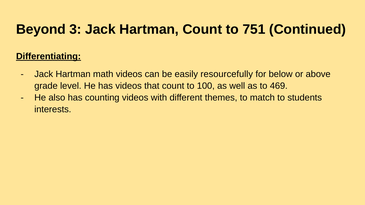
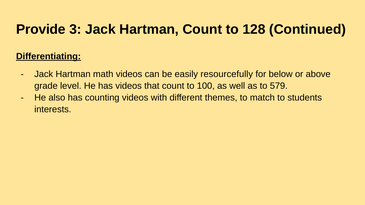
Beyond: Beyond -> Provide (41, 29)
751: 751 -> 128 (254, 29)
469: 469 -> 579 (279, 86)
